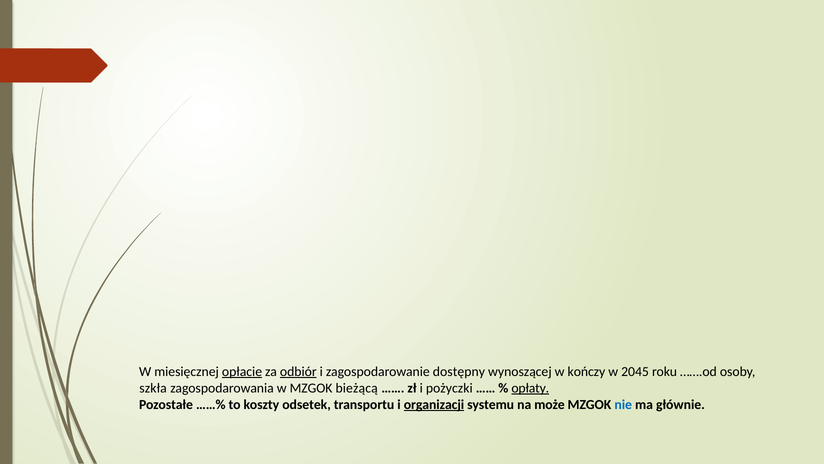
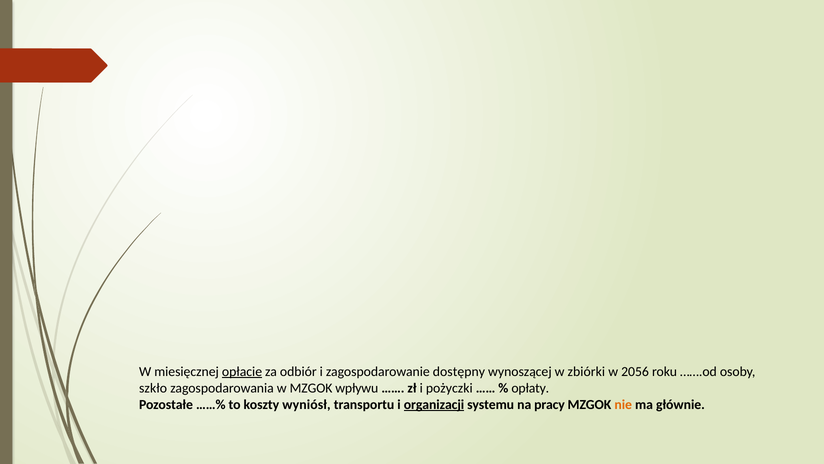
odbiór underline: present -> none (298, 371)
kończy: kończy -> zbiórki (586, 371)
2045: 2045 -> 2056 (635, 371)
szkła: szkła -> szkło (153, 388)
bieżącą: bieżącą -> wpływu (357, 388)
opłaty underline: present -> none (530, 388)
odsetek: odsetek -> wyniósł (306, 404)
może: może -> pracy (549, 404)
nie colour: blue -> orange (623, 404)
